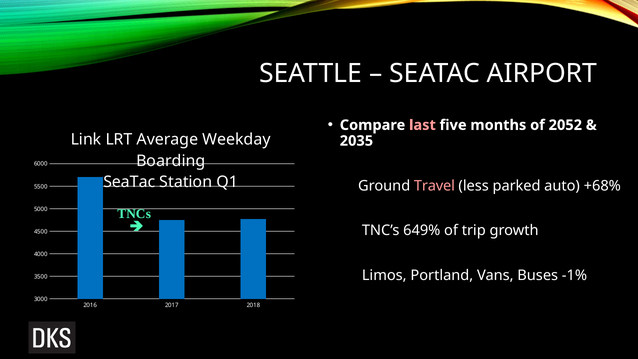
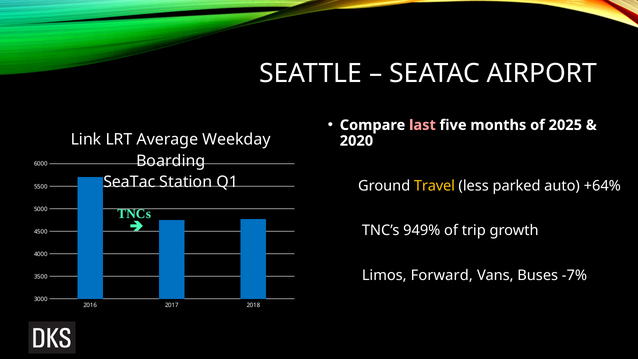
2052: 2052 -> 2025 (565, 125)
2035: 2035 -> 2020 (356, 141)
Travel colour: pink -> yellow (434, 186)
+68%: +68% -> +64% (602, 186)
649%: 649% -> 949% (422, 231)
Portland: Portland -> Forward (442, 275)
-1%: -1% -> -7% (574, 275)
